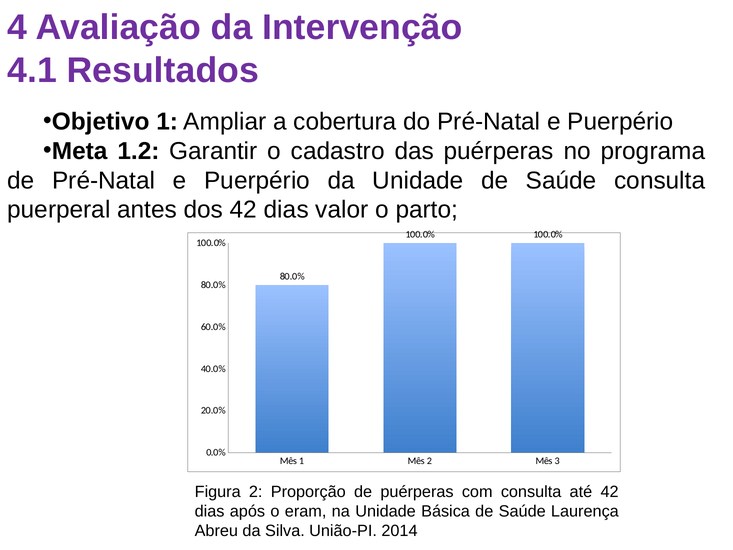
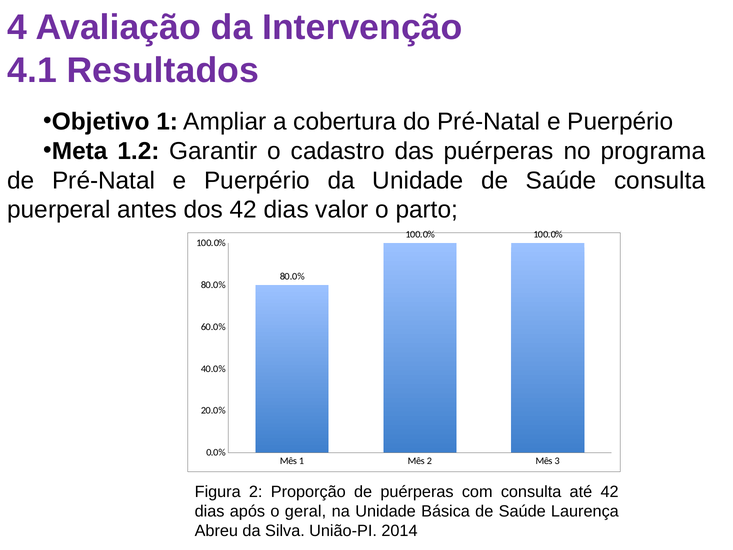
eram: eram -> geral (306, 511)
